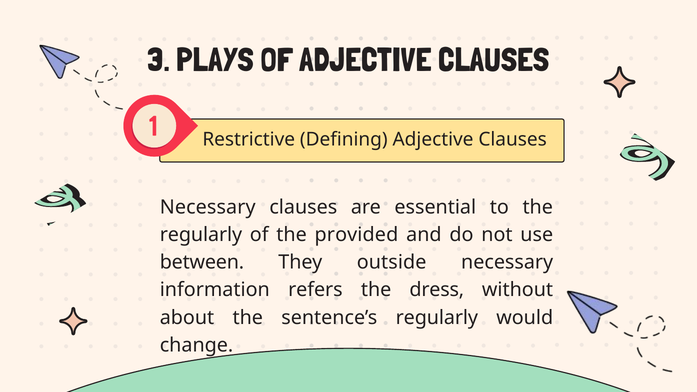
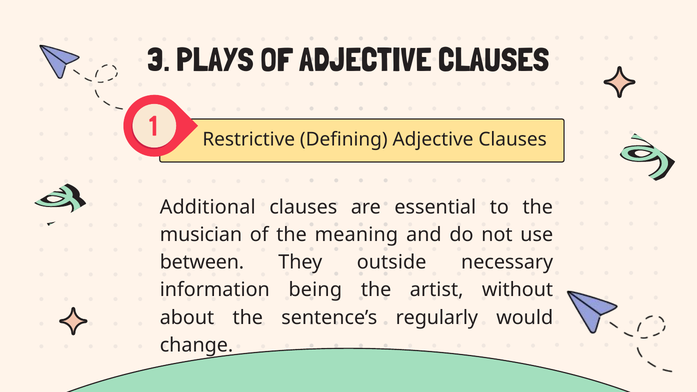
Necessary: Necessary -> Additional (208, 207)
regularly: regularly -> musician (201, 235)
provided: provided -> meaning (356, 235)
refers: refers -> being (315, 290)
dress: dress -> artist (437, 290)
